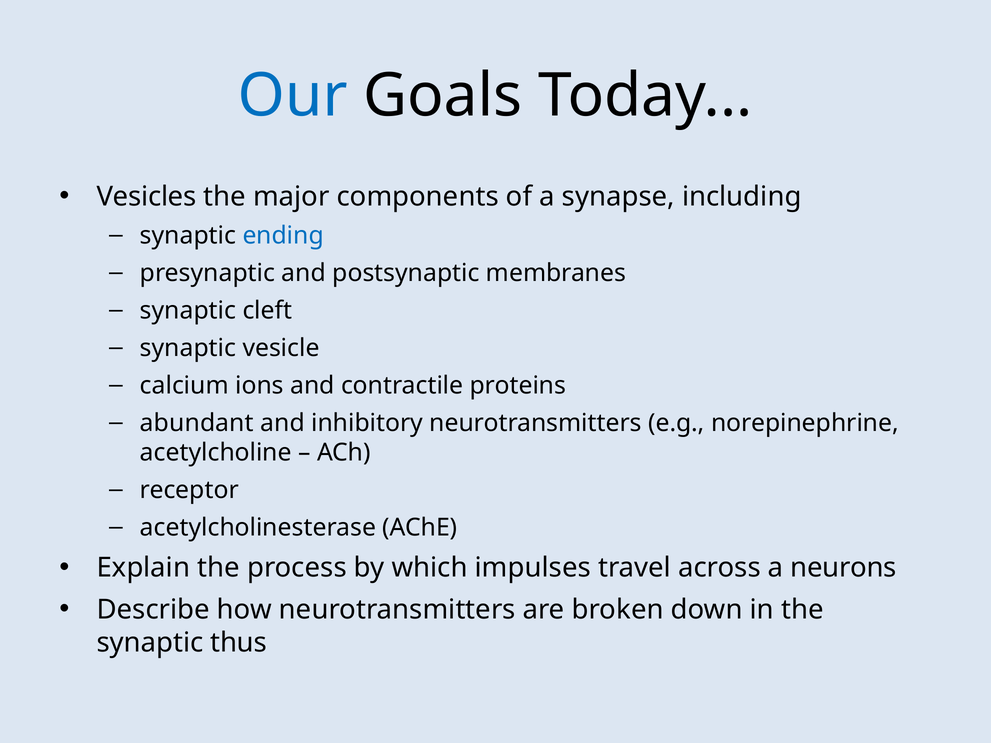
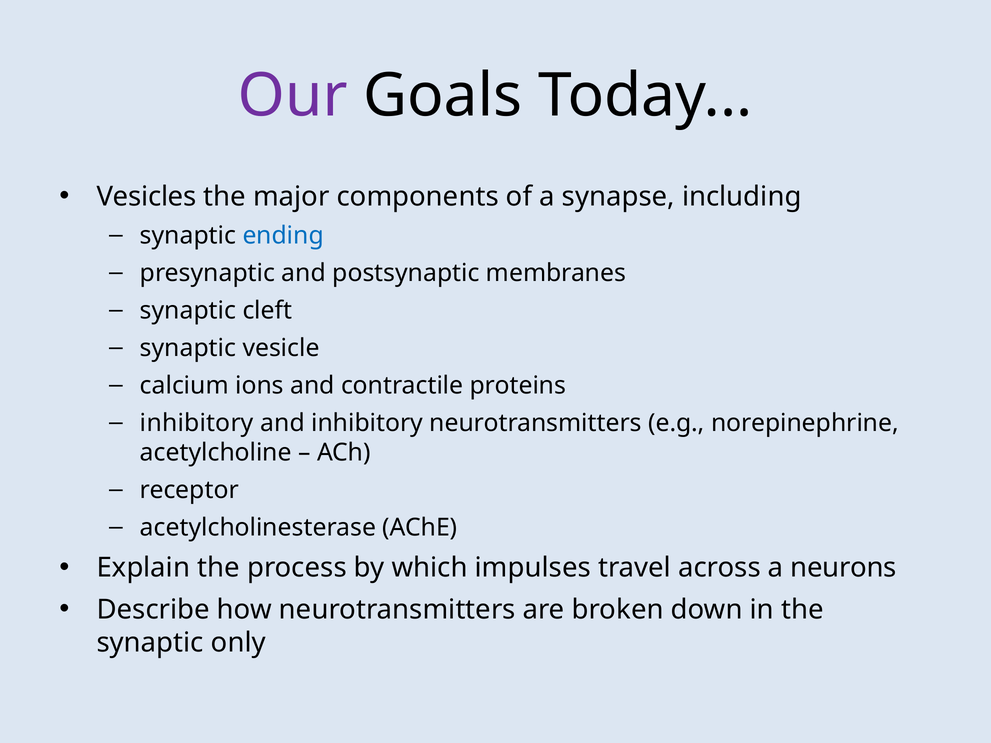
Our colour: blue -> purple (293, 96)
abundant: abundant -> inhibitory (197, 423)
thus: thus -> only (238, 643)
